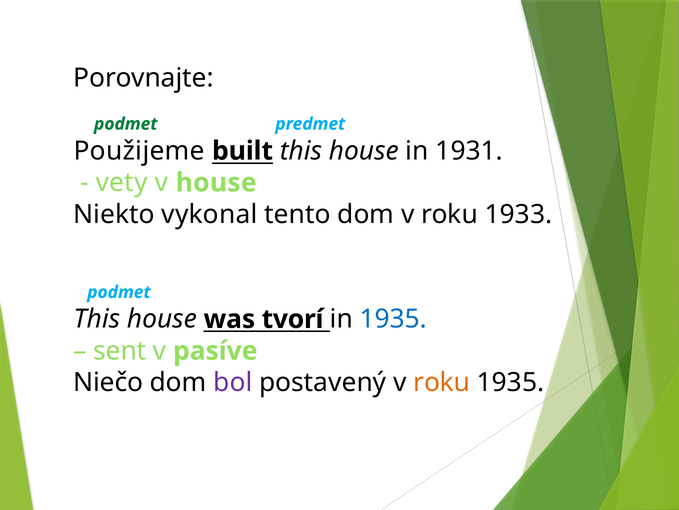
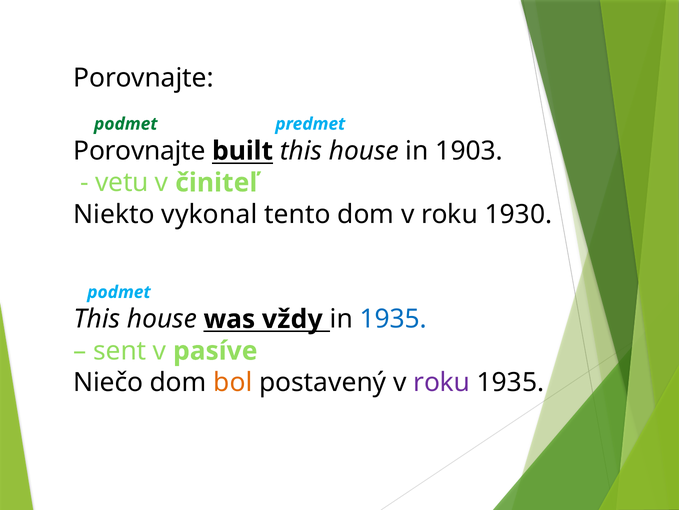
Použijeme: Použijeme -> Porovnajte (139, 151)
1931: 1931 -> 1903 (469, 151)
vety: vety -> vetu (122, 182)
v house: house -> činiteľ (216, 182)
1933: 1933 -> 1930 (518, 214)
tvorí: tvorí -> vždy (292, 319)
bol colour: purple -> orange (233, 382)
roku colour: orange -> purple (442, 382)
